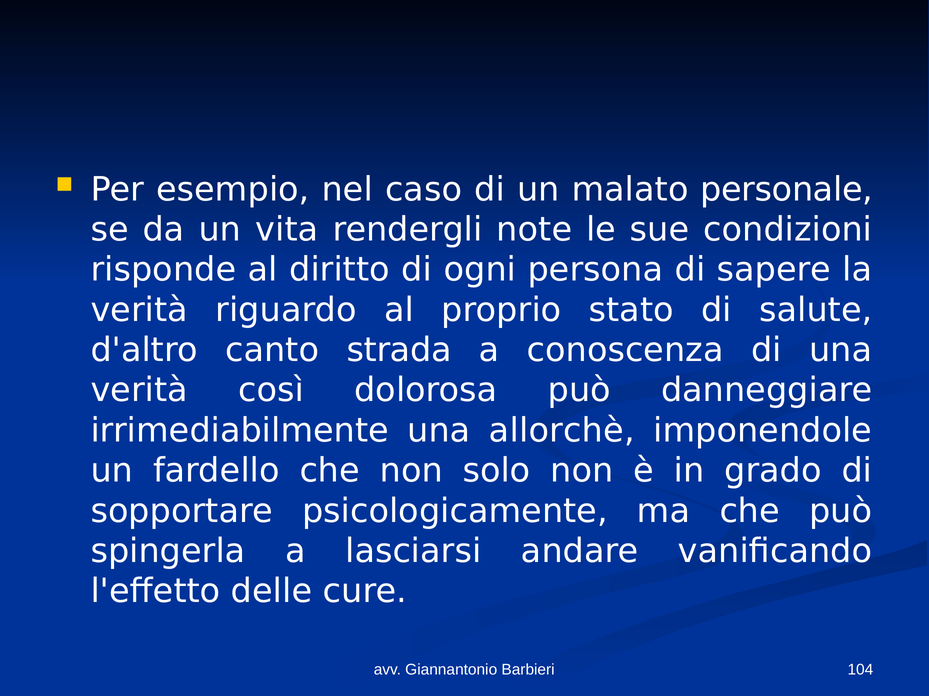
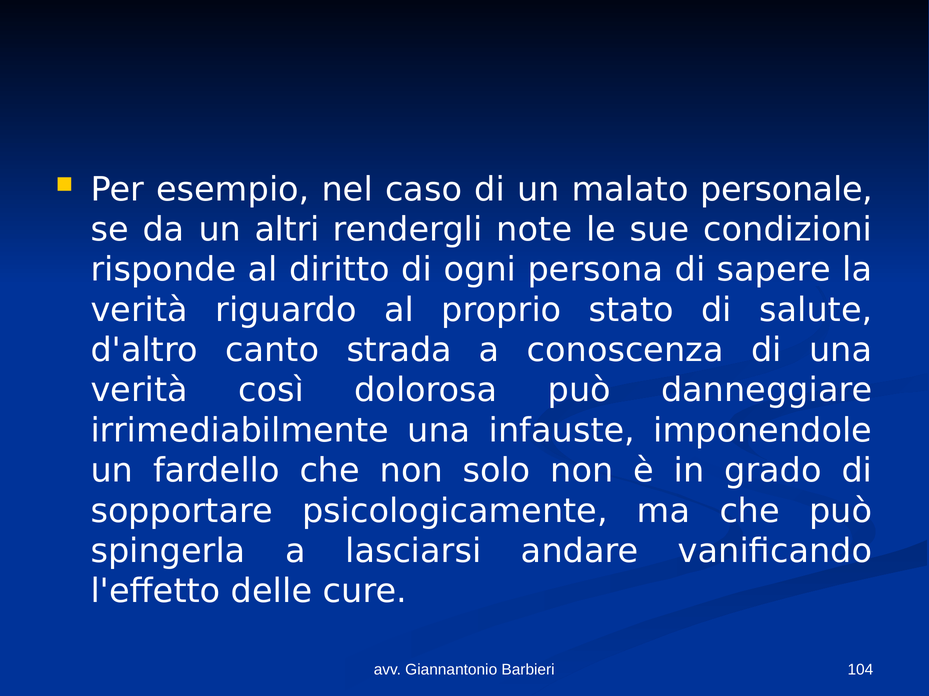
vita: vita -> altri (287, 230)
allorchè: allorchè -> infauste (562, 431)
